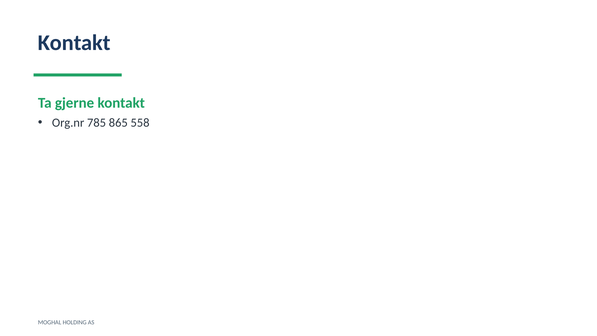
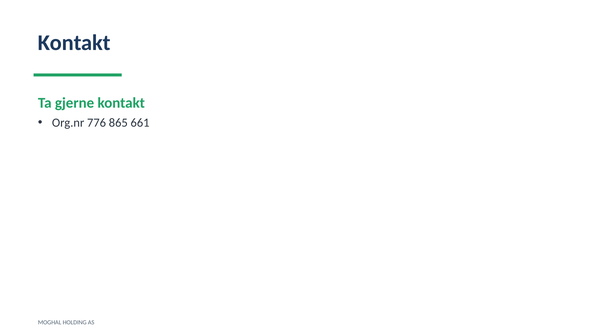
785: 785 -> 776 (97, 123)
558: 558 -> 661 (140, 123)
